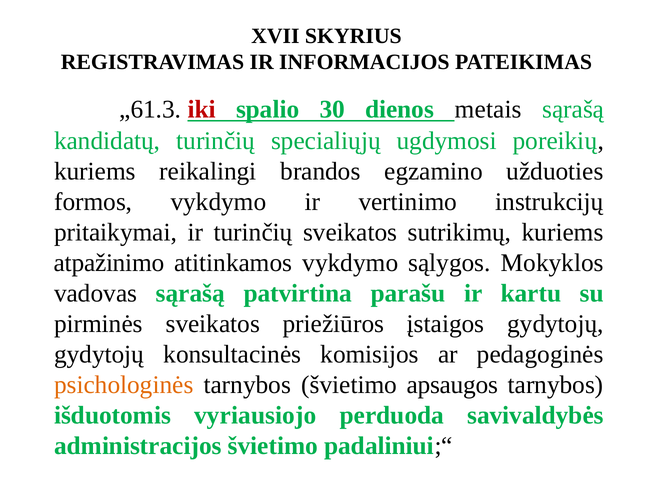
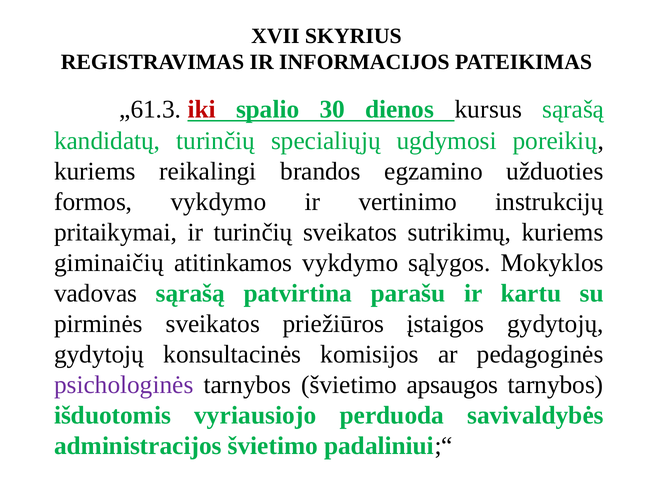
metais: metais -> kursus (488, 109)
atpažinimo: atpažinimo -> giminaičių (109, 263)
psichologinės colour: orange -> purple (124, 384)
